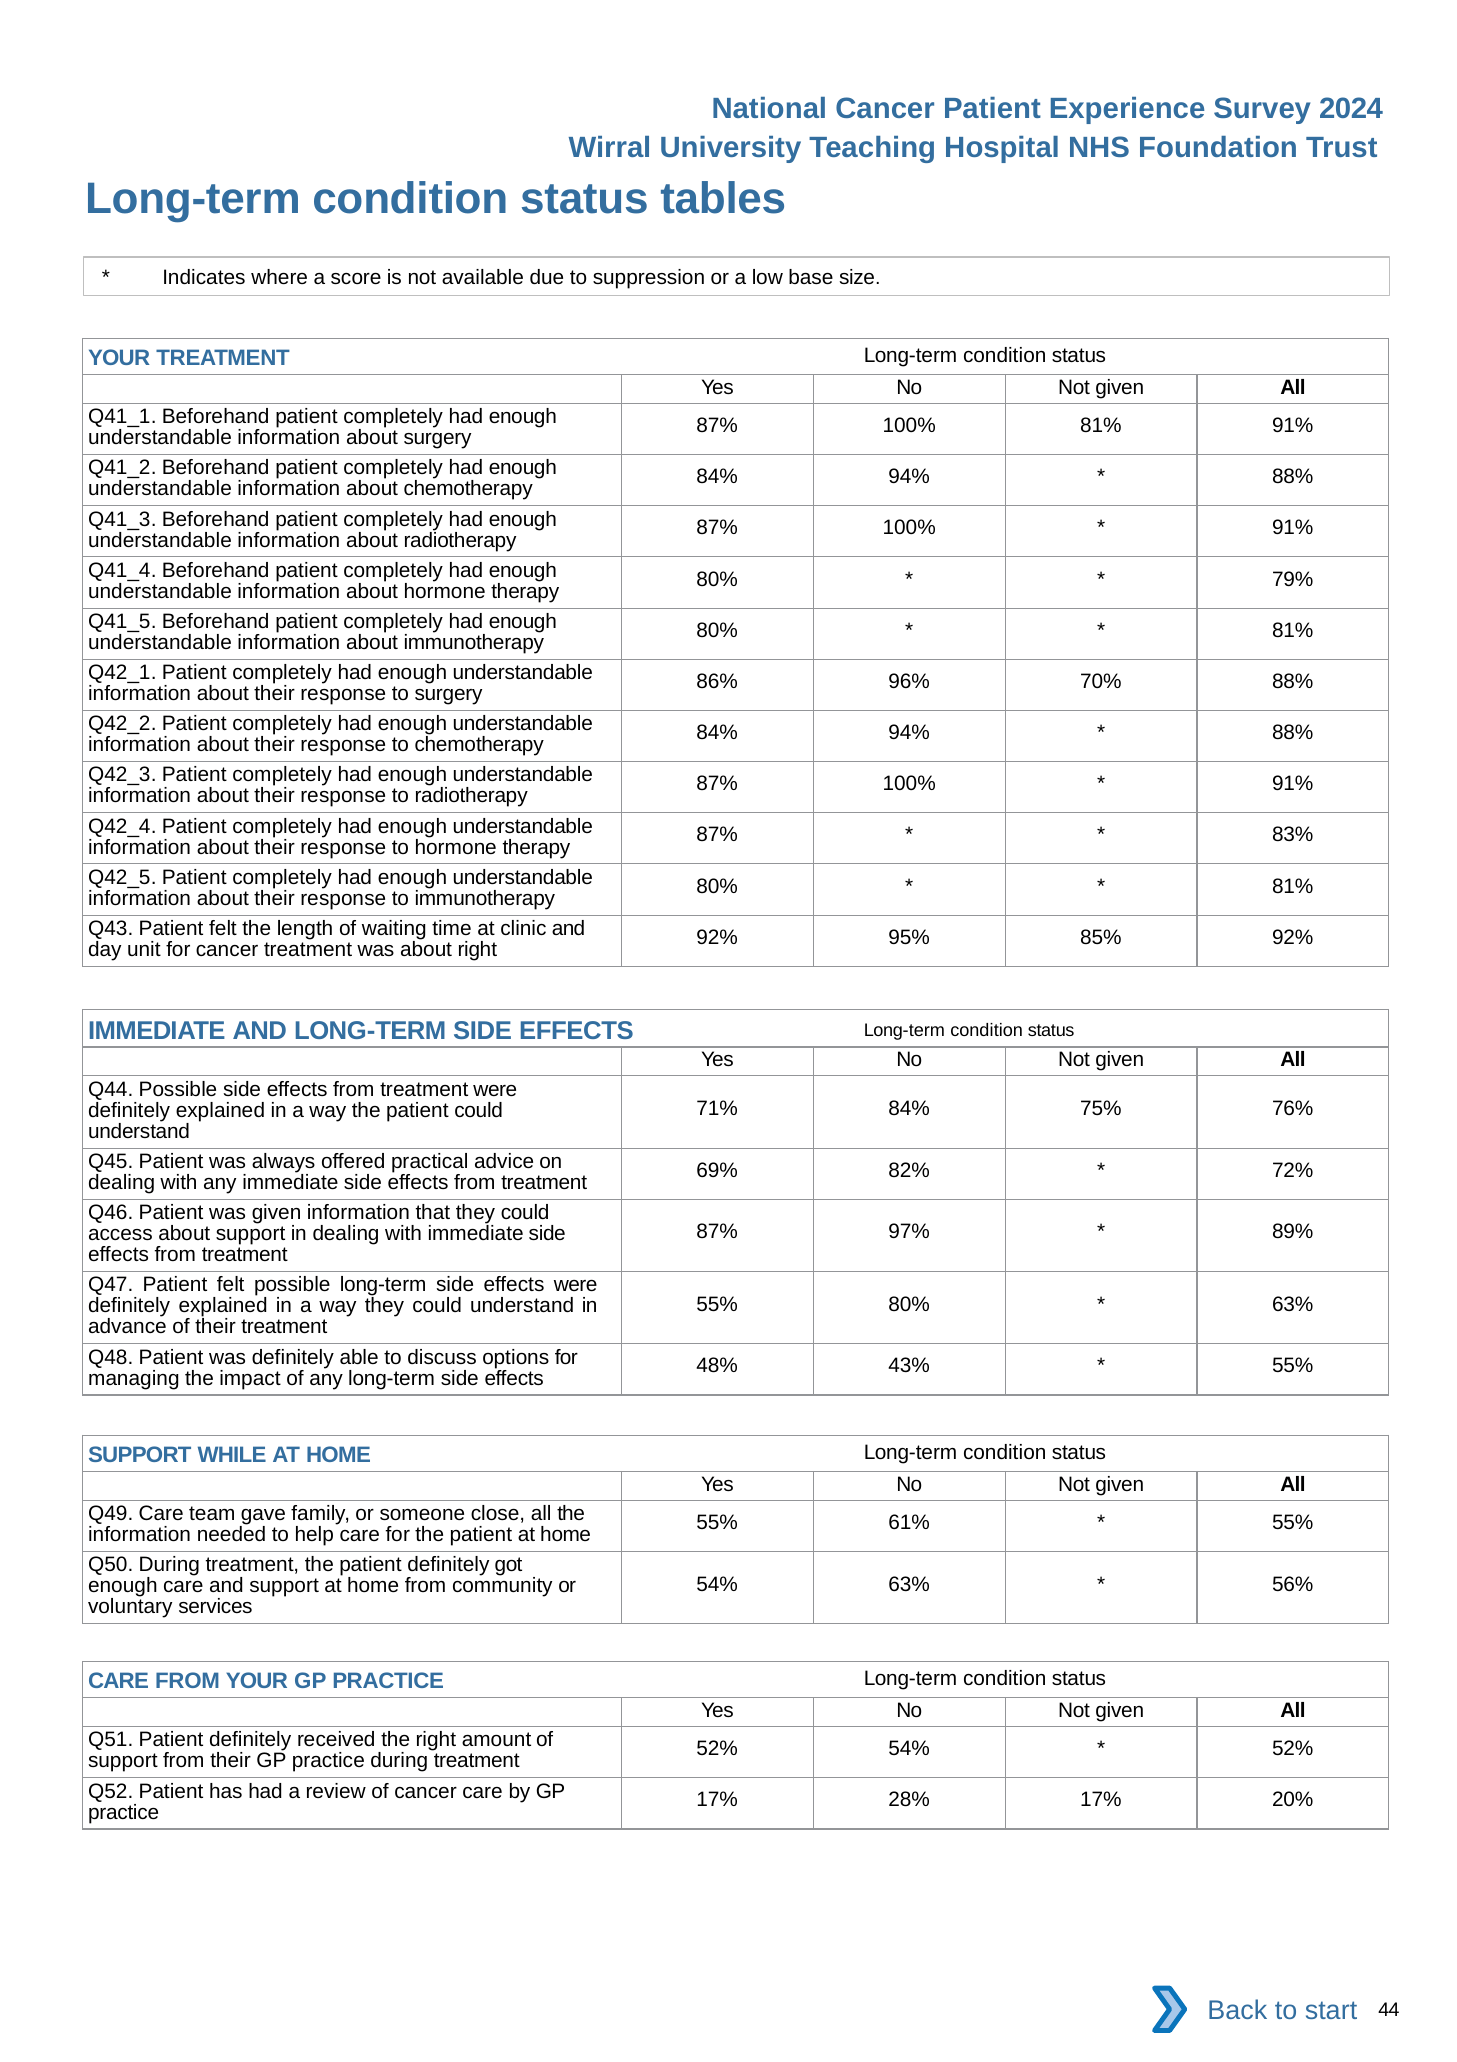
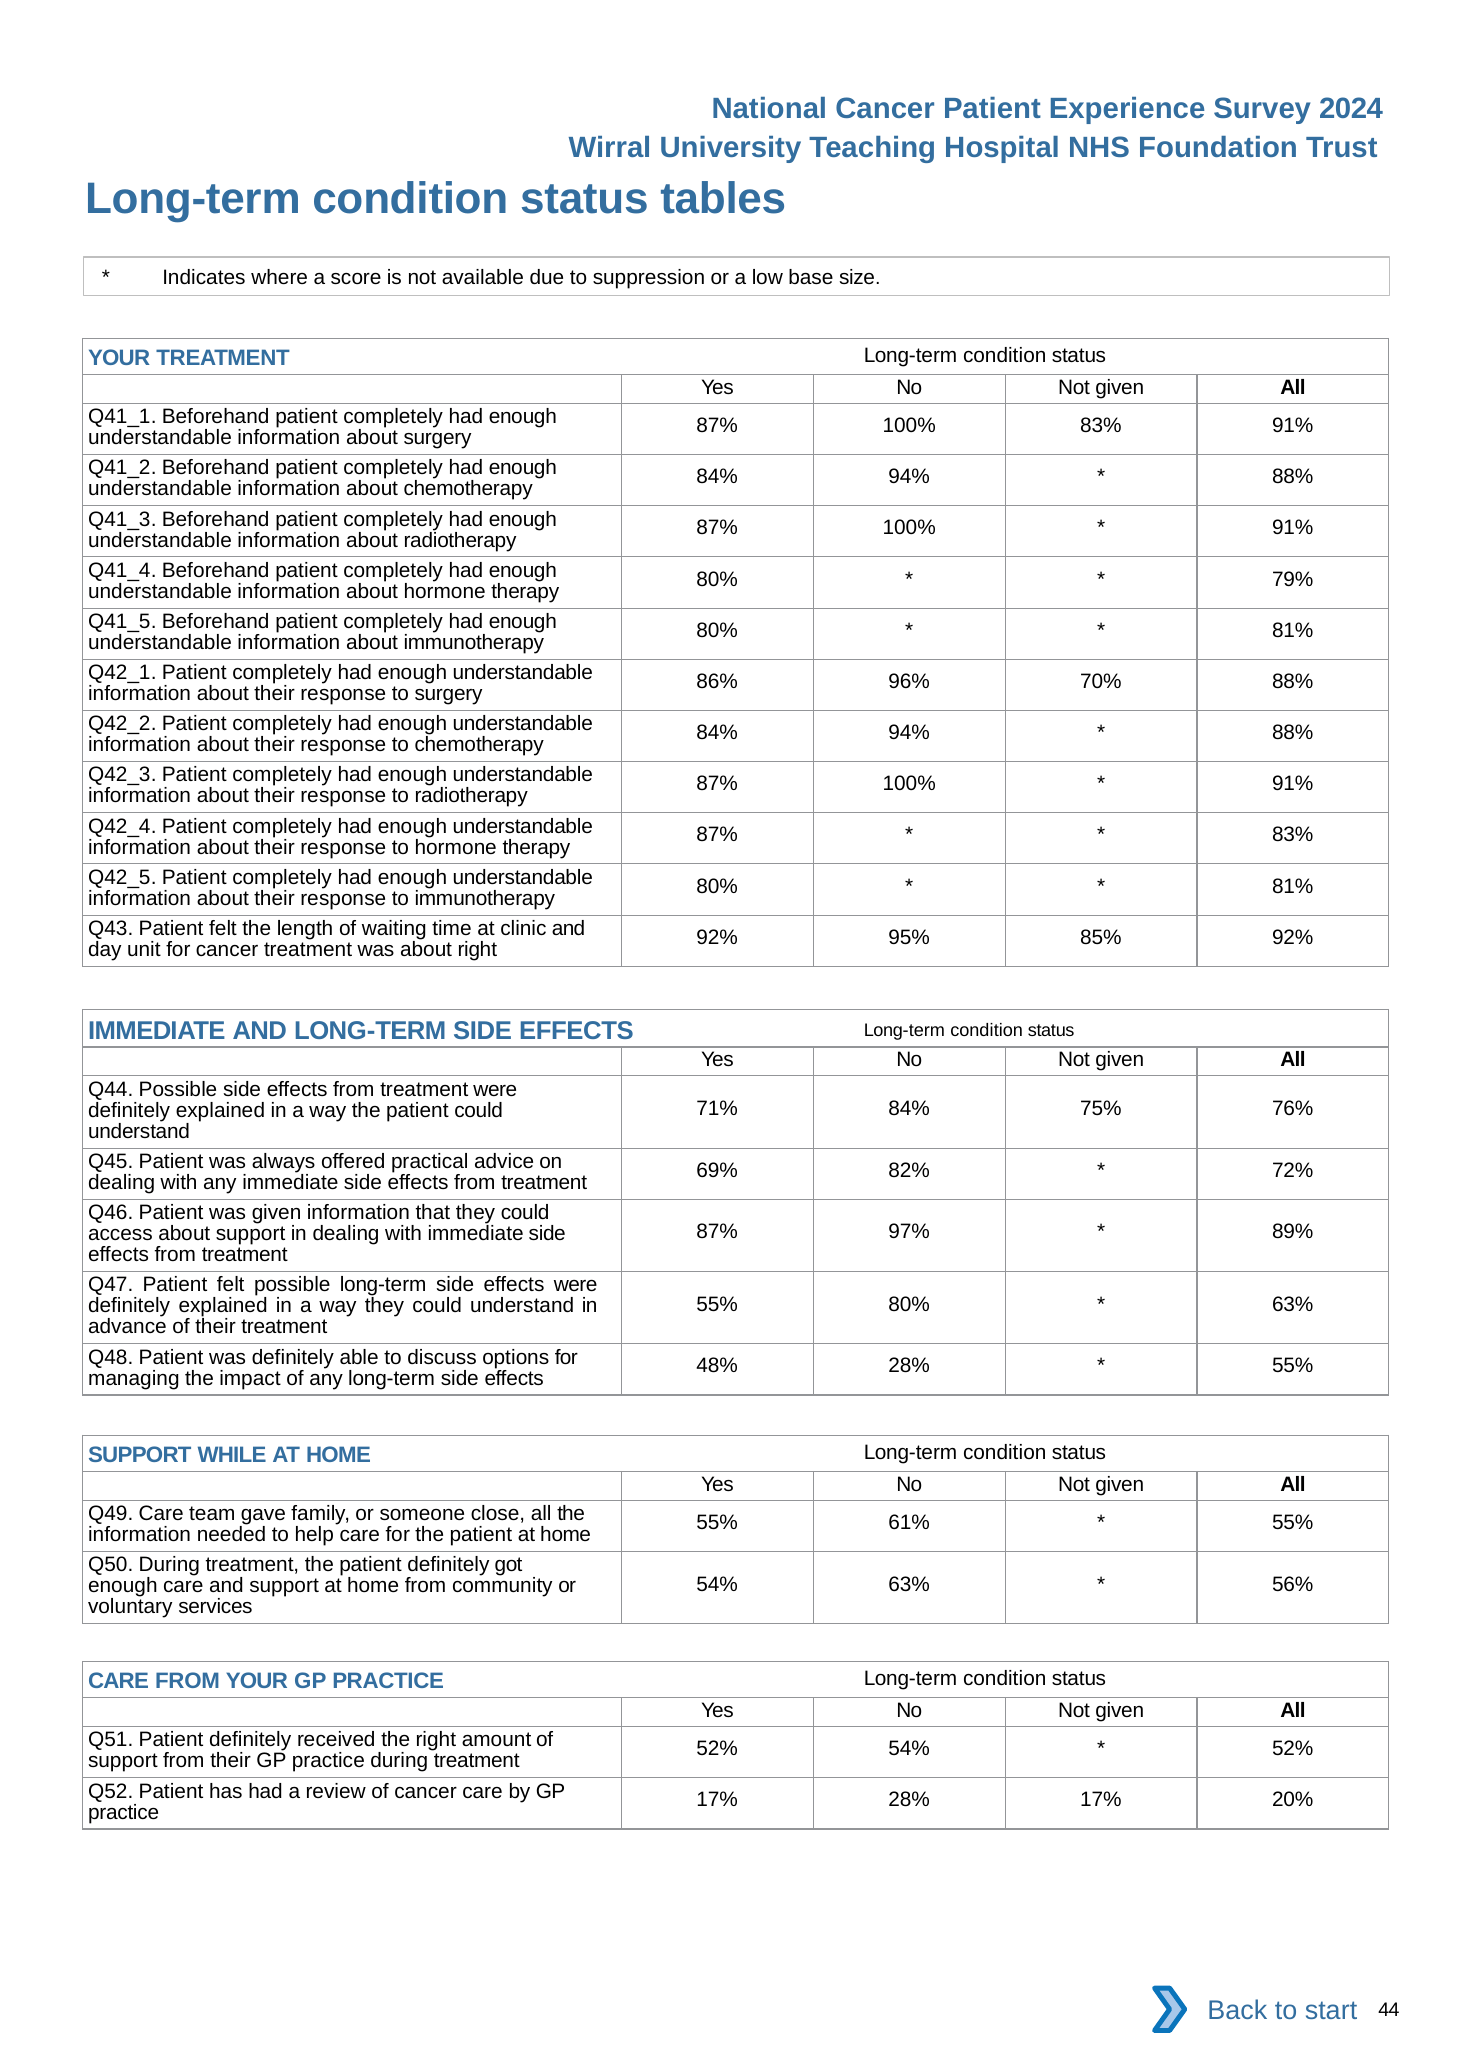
100% 81%: 81% -> 83% (1101, 426)
48% 43%: 43% -> 28% (909, 1366)
